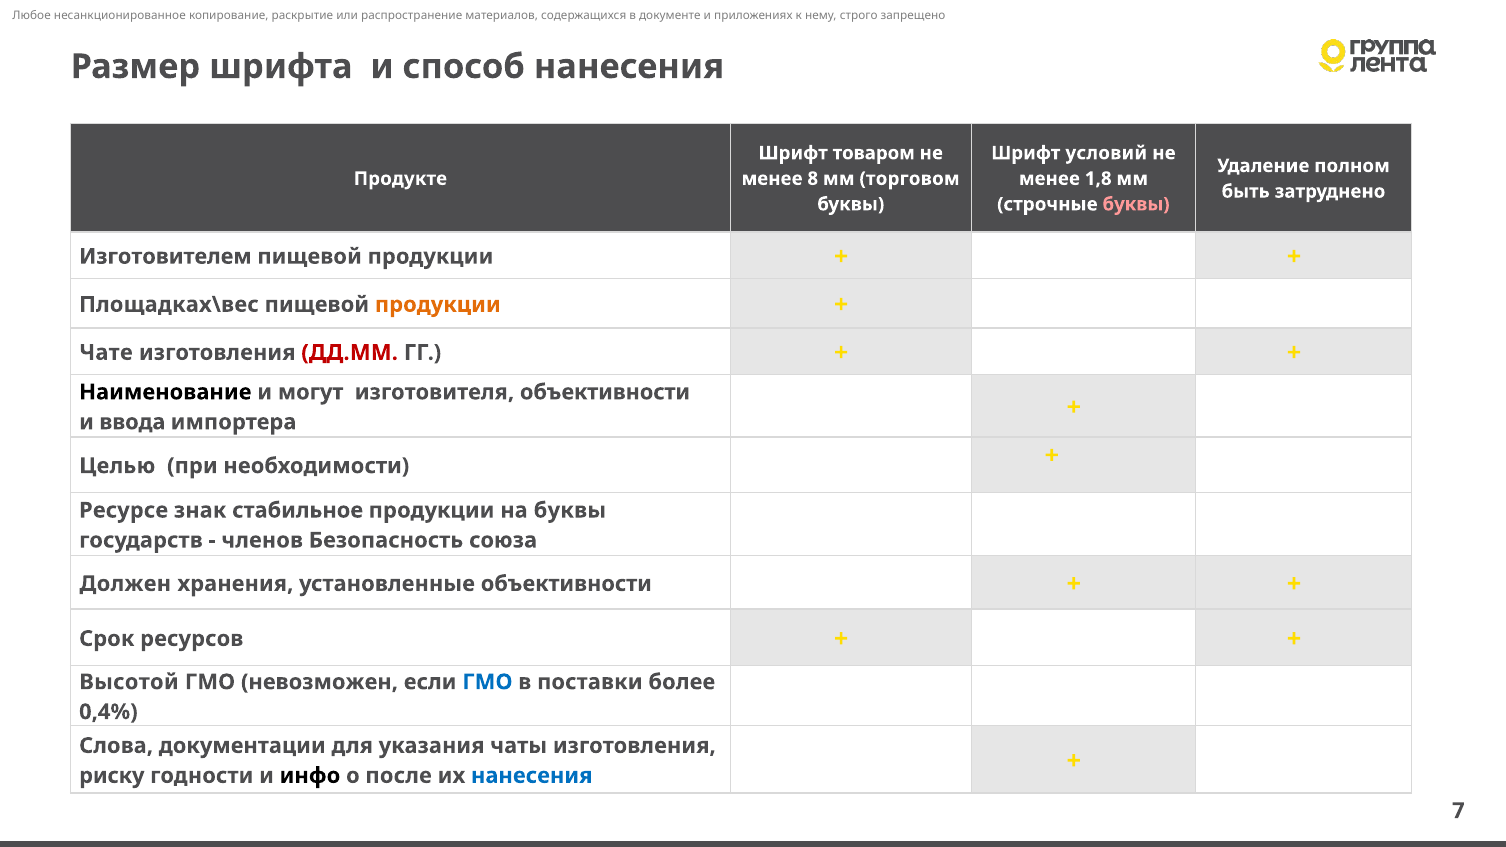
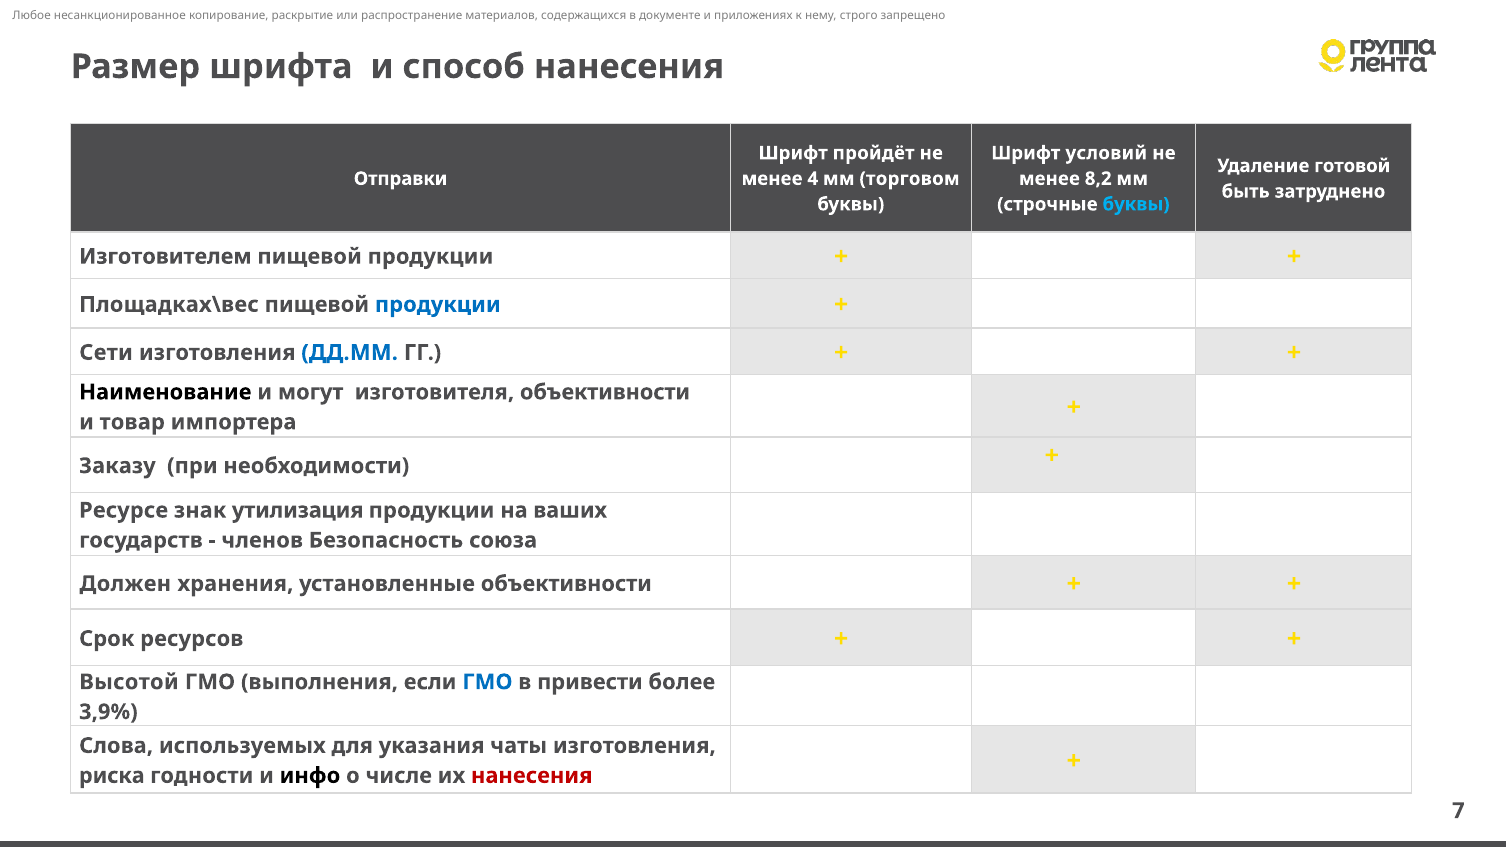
товаром: товаром -> пройдёт (874, 153)
полном: полном -> готовой (1352, 166)
Продукте: Продукте -> Отправки (401, 179)
8: 8 -> 4 (813, 179)
1,8: 1,8 -> 8,2 (1098, 179)
буквы colour: pink -> light blue (1136, 204)
продукции colour: orange -> blue (438, 305)
Чате: Чате -> Сети (106, 353)
ДД.ММ colour: red -> blue (350, 353)
ввода: ввода -> товар (132, 422)
Целью: Целью -> Заказу (117, 466)
стабильное: стабильное -> утилизация (298, 510)
на буквы: буквы -> ваших (570, 510)
невозможен: невозможен -> выполнения (319, 682)
поставки: поставки -> привести (590, 682)
0,4%: 0,4% -> 3,9% (108, 712)
документации: документации -> используемых (242, 746)
риску: риску -> риска (112, 776)
после: после -> числе (399, 776)
нанесения colour: blue -> red (532, 776)
